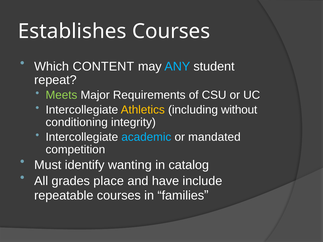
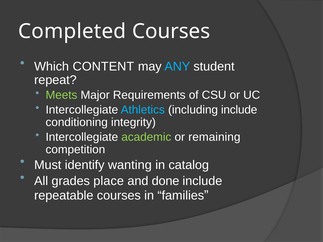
Establishes: Establishes -> Completed (72, 31)
Athletics colour: yellow -> light blue (143, 110)
including without: without -> include (239, 110)
academic colour: light blue -> light green (146, 137)
mandated: mandated -> remaining (214, 137)
have: have -> done (166, 181)
